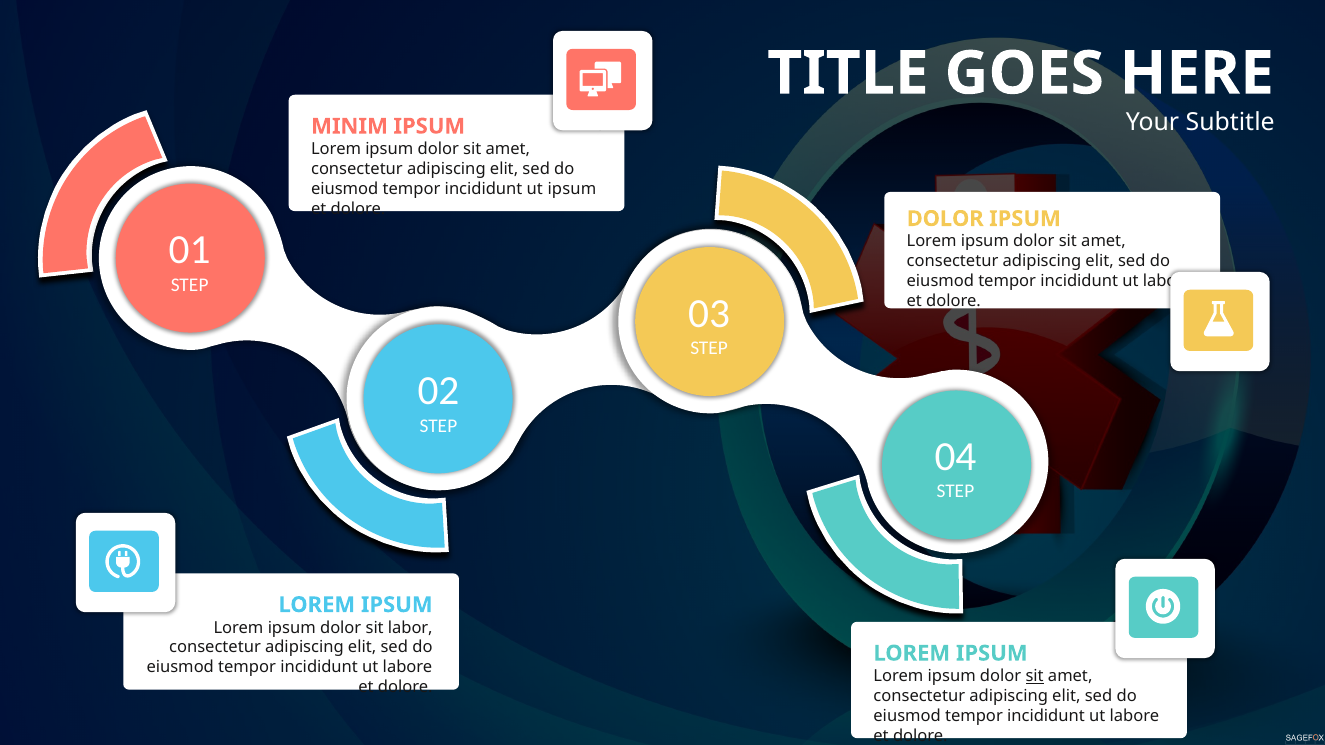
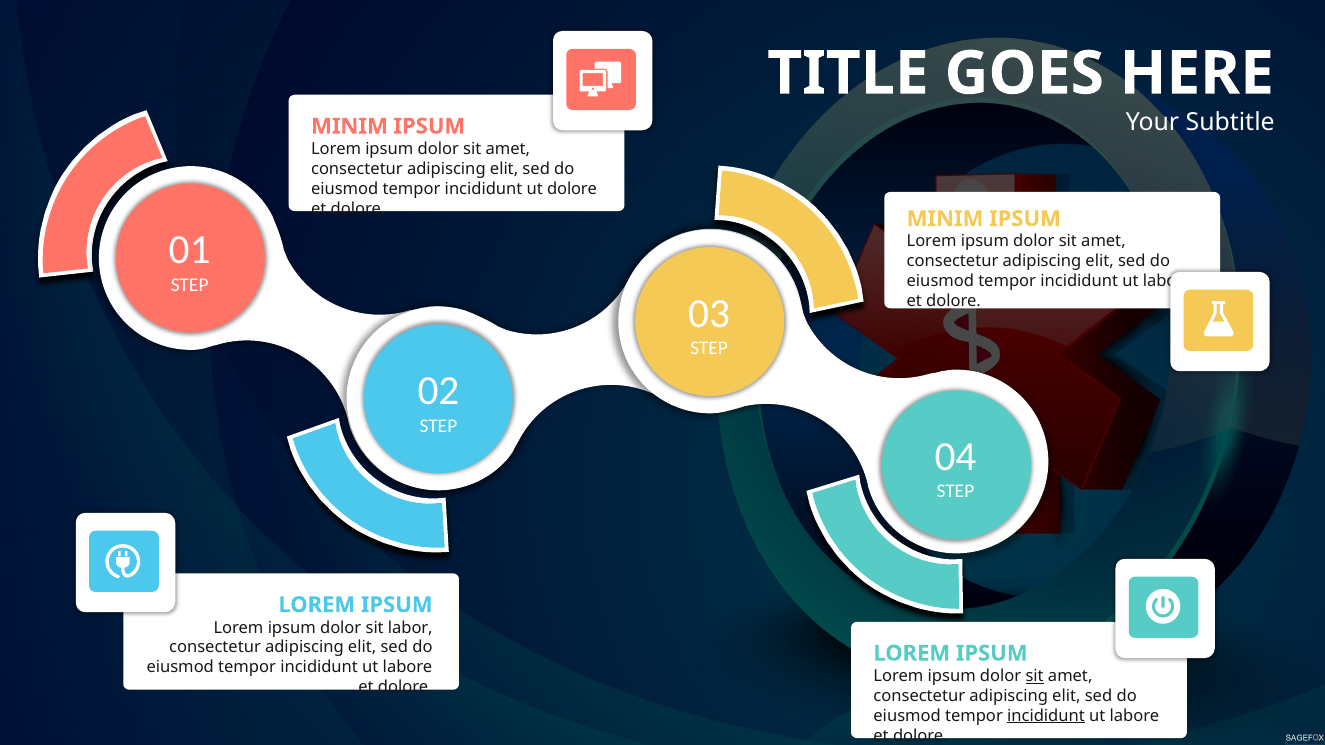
ipsum: ipsum -> dolore (572, 189)
DOLOR: DOLOR -> MINIM (945, 219)
incididunt underline: none -> present (1046, 716)
